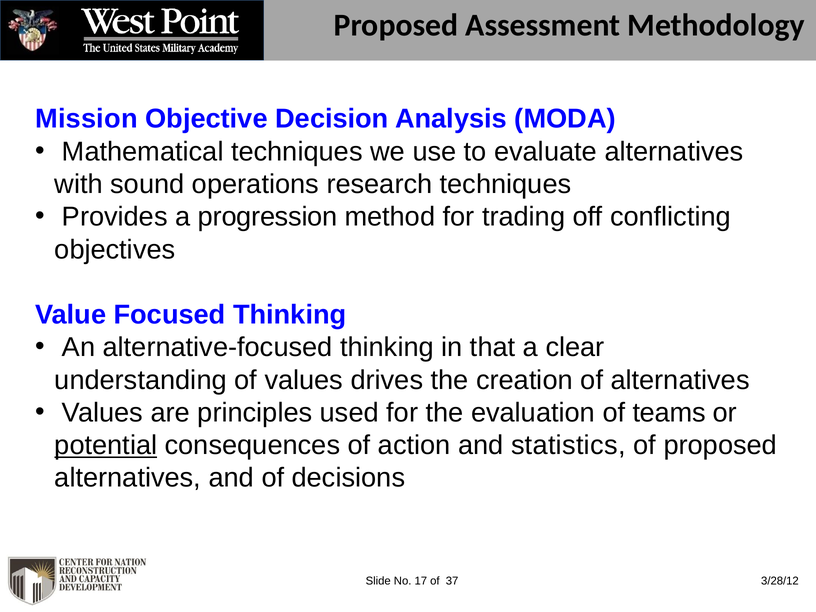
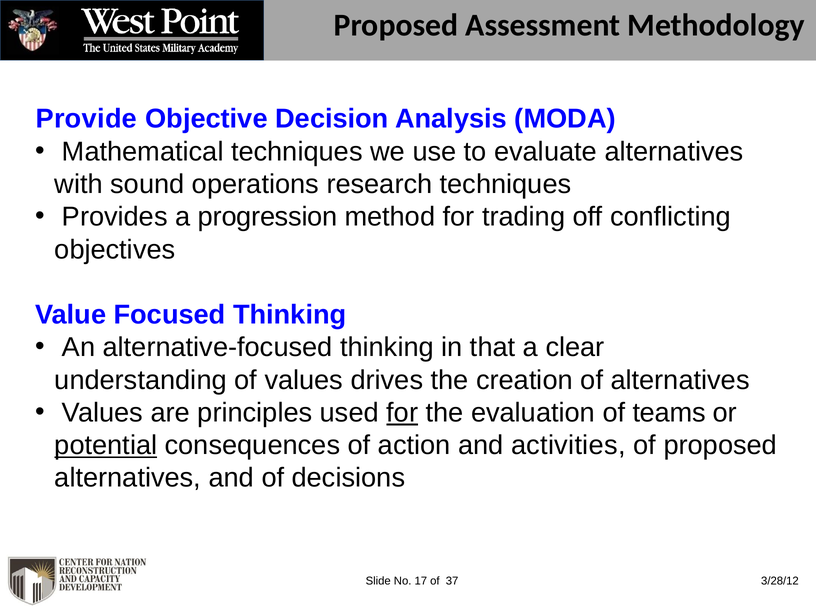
Mission: Mission -> Provide (86, 119)
for underline: none -> present (402, 413)
statistics: statistics -> activities (568, 445)
